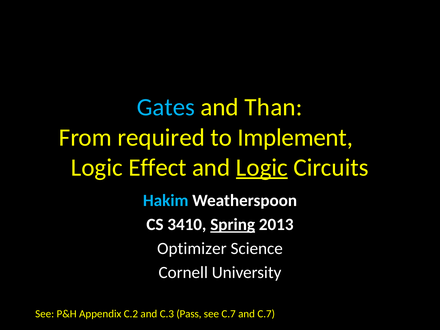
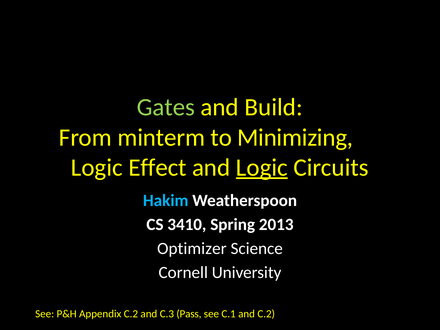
Gates colour: light blue -> light green (166, 107)
Than: Than -> Build (274, 107)
required: required -> minterm (161, 137)
Implement: Implement -> Minimizing (295, 137)
Spring underline: present -> none (233, 225)
see C.7: C.7 -> C.1 (229, 314)
and C.7: C.7 -> C.2 (266, 314)
